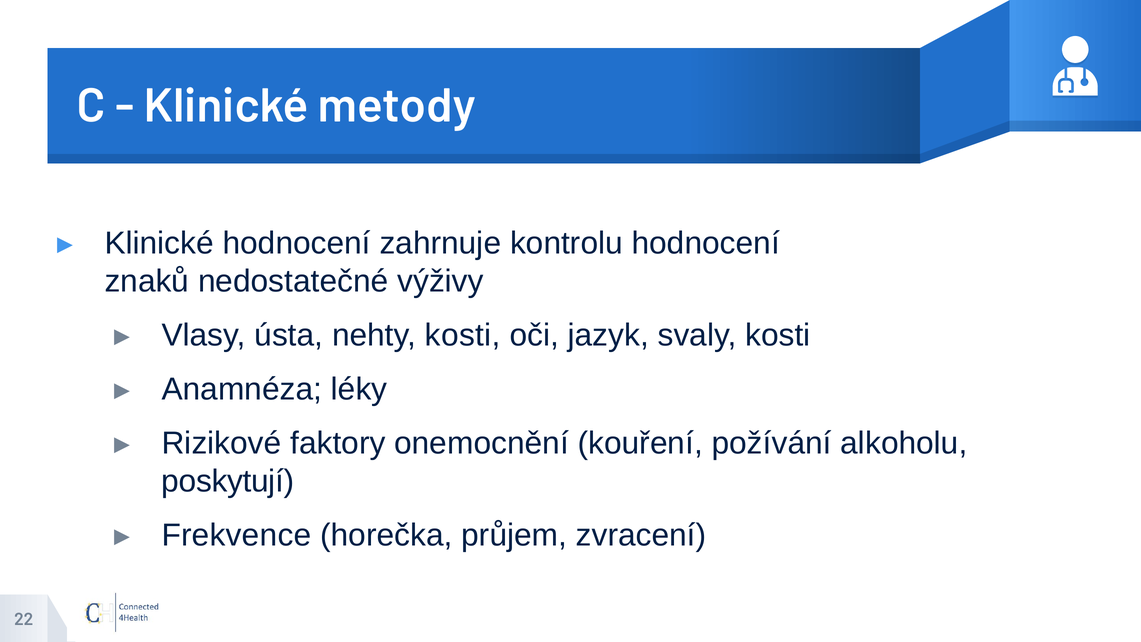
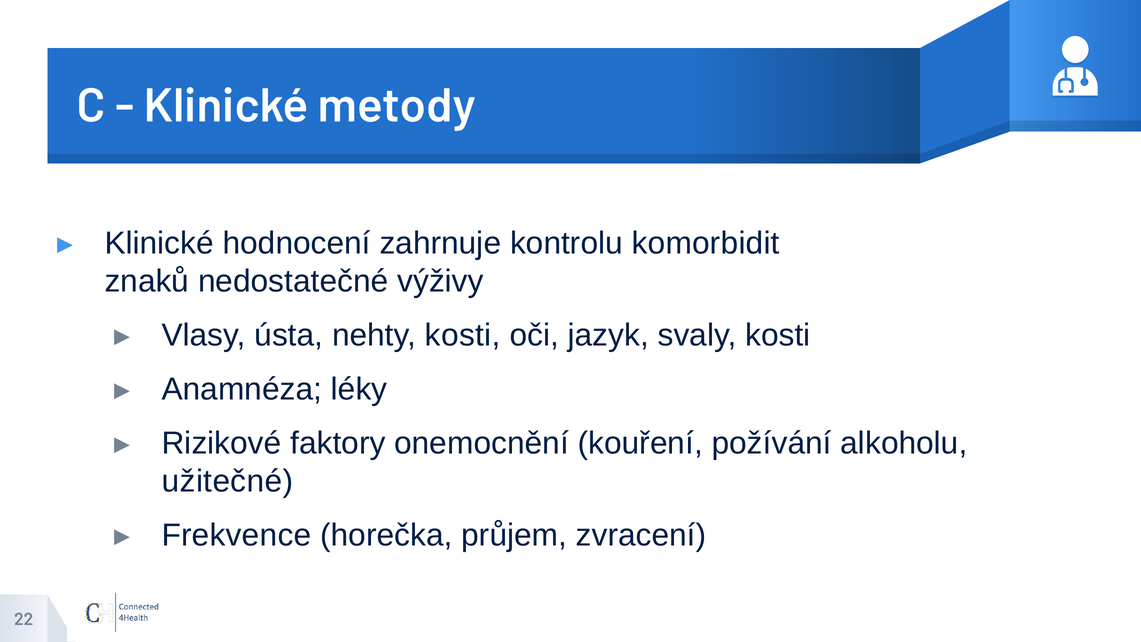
kontrolu hodnocení: hodnocení -> komorbidit (706, 243)
poskytují: poskytují -> užitečné (228, 481)
